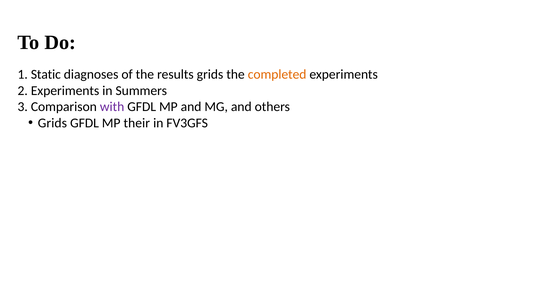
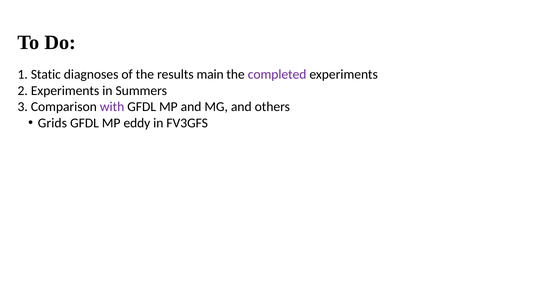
results grids: grids -> main (210, 74)
completed colour: orange -> purple (277, 74)
their: their -> eddy (137, 123)
